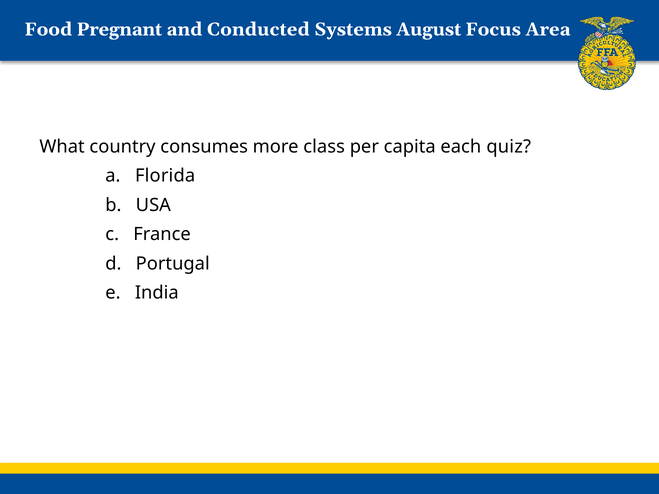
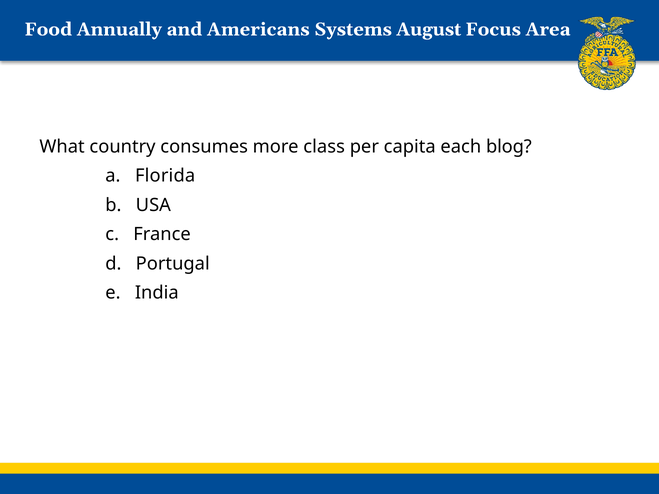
Pregnant: Pregnant -> Annually (119, 29)
Conducted: Conducted -> Americans (258, 29)
quiz: quiz -> blog (509, 147)
